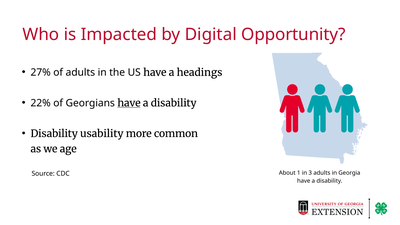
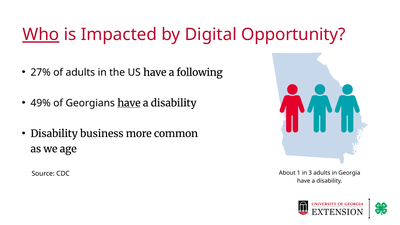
Who underline: none -> present (41, 35)
headings: headings -> following (200, 72)
22%: 22% -> 49% (41, 103)
usability: usability -> business (102, 134)
